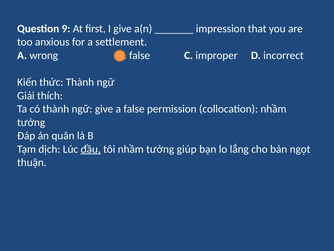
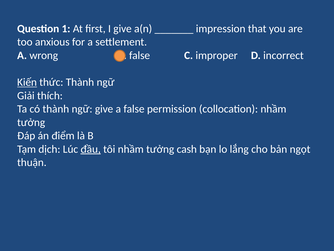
9: 9 -> 1 (66, 29)
Kiến underline: none -> present (27, 82)
quân: quân -> điểm (63, 135)
giúp: giúp -> cash (187, 149)
